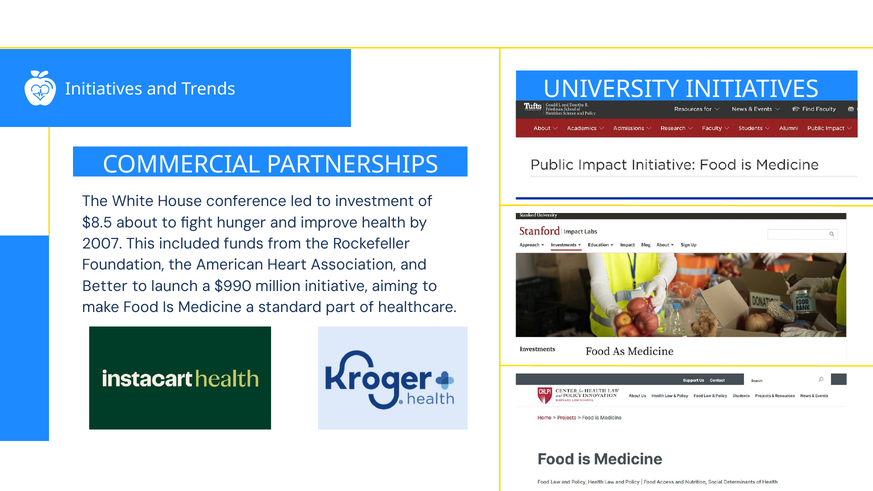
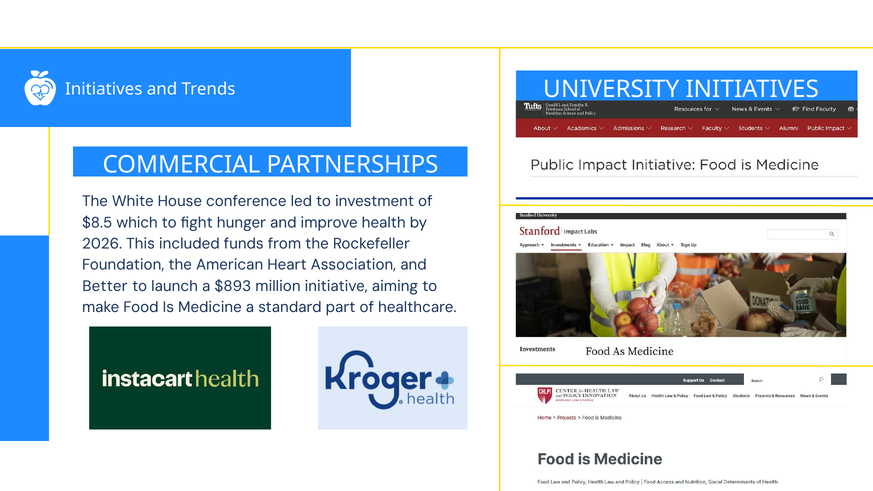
about: about -> which (137, 223)
2007: 2007 -> 2026 (102, 244)
$990: $990 -> $893 (233, 286)
